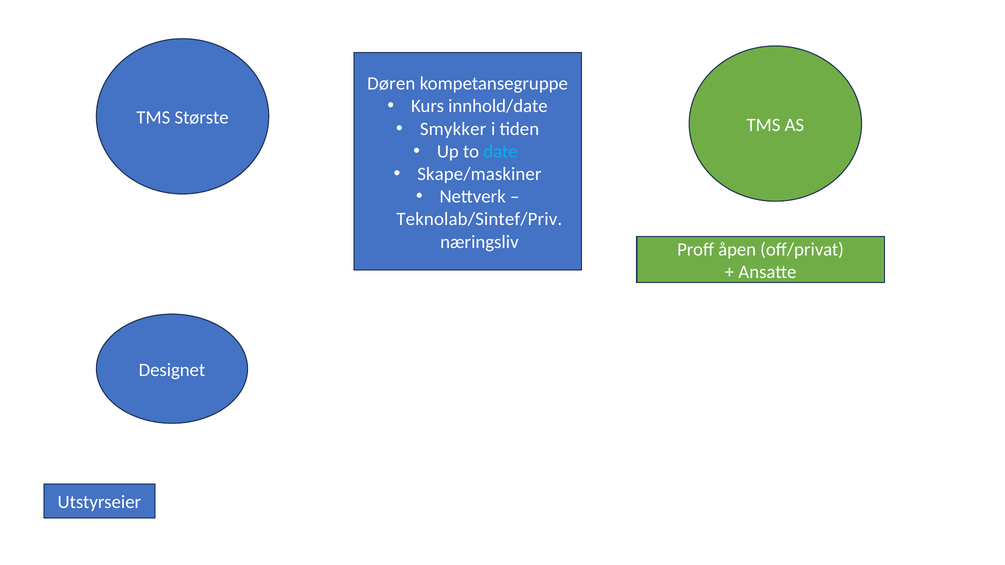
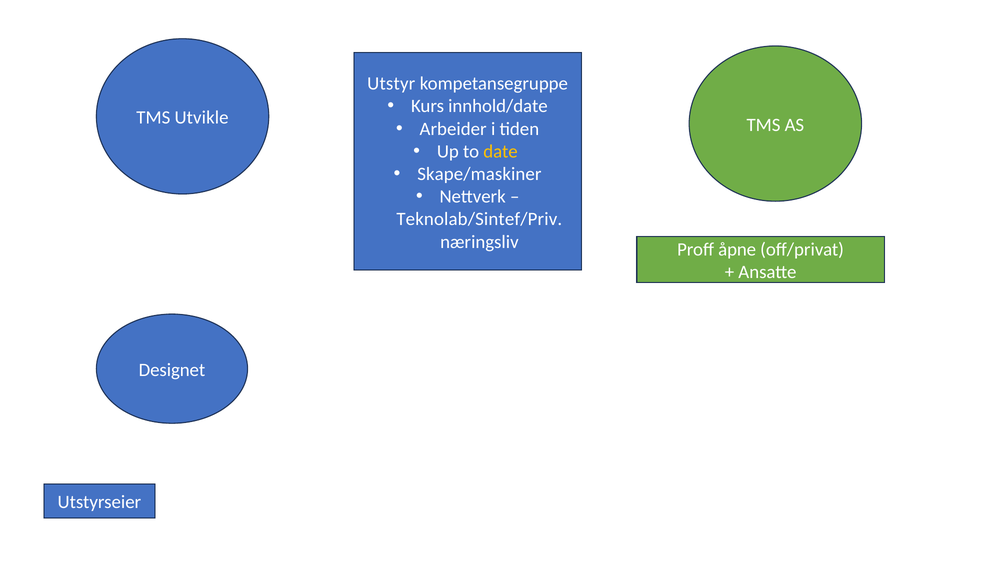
Døren: Døren -> Utstyr (391, 84)
Største: Største -> Utvikle (202, 118)
Smykker: Smykker -> Arbeider (453, 129)
date colour: light blue -> yellow (501, 152)
åpen: åpen -> åpne (737, 250)
